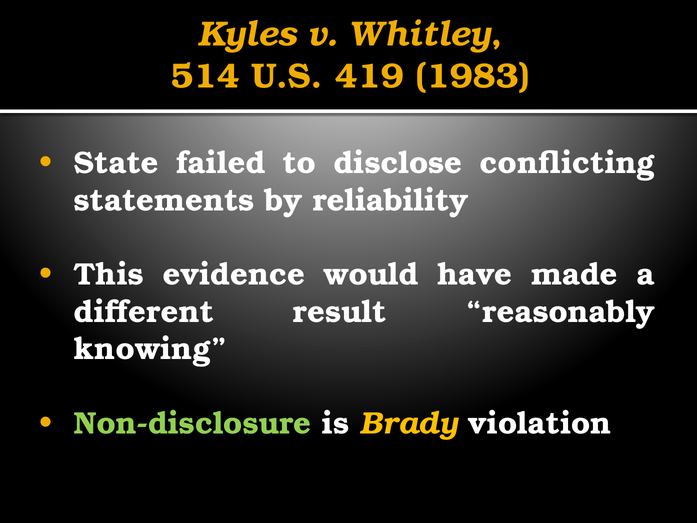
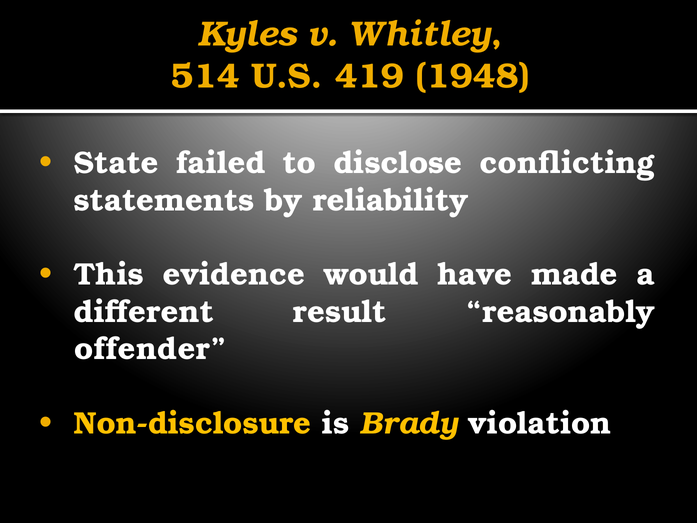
1983: 1983 -> 1948 (473, 76)
knowing: knowing -> offender (151, 349)
Non-disclosure colour: light green -> yellow (193, 423)
